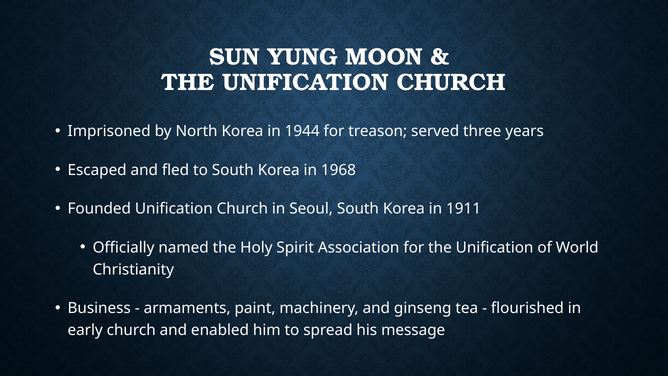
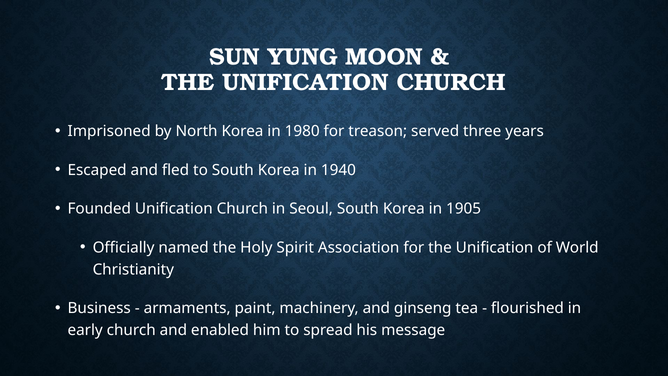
1944: 1944 -> 1980 (302, 131)
1968: 1968 -> 1940 (338, 170)
1911: 1911 -> 1905 (464, 209)
